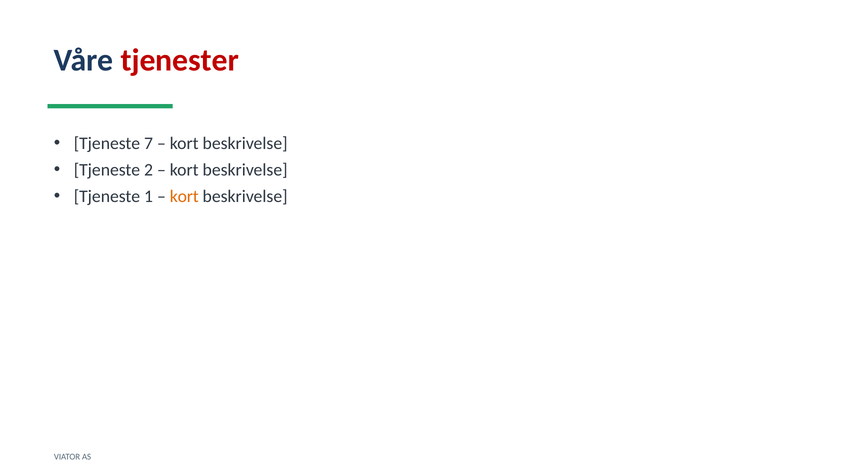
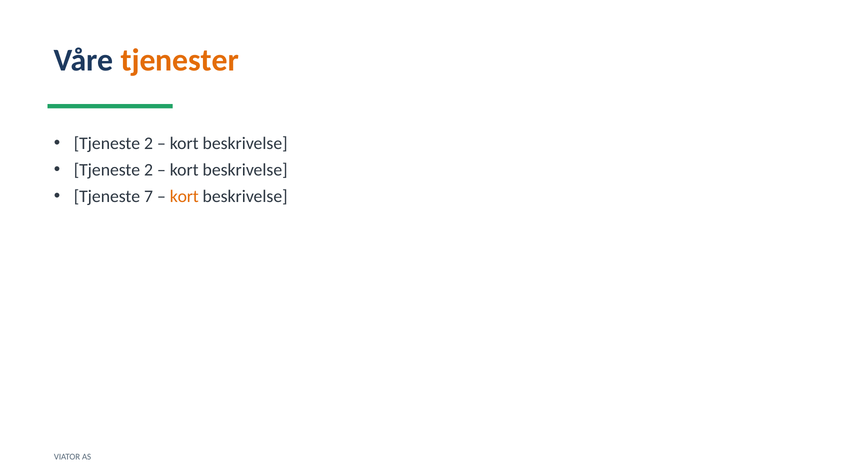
tjenester colour: red -> orange (180, 60)
7: 7 -> 2 (148, 143)
1: 1 -> 7 (148, 196)
